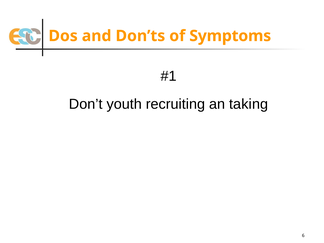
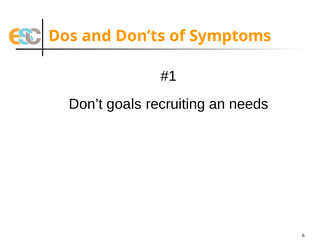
youth: youth -> goals (124, 104)
taking: taking -> needs (249, 104)
